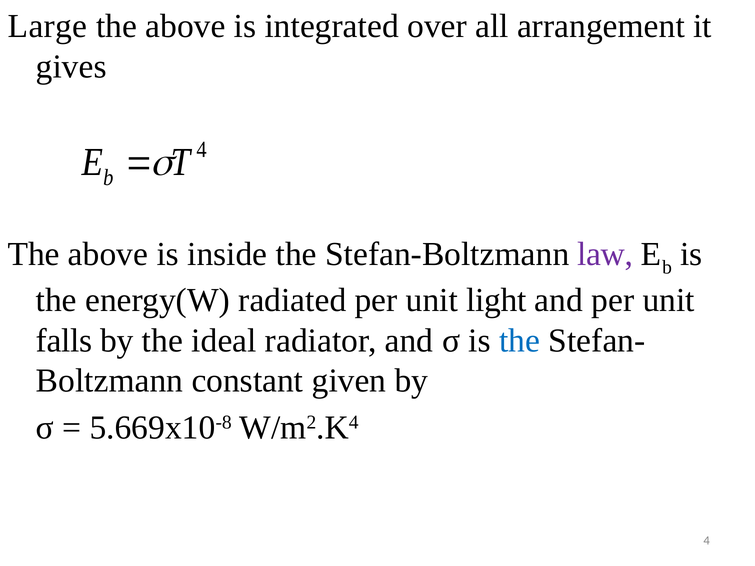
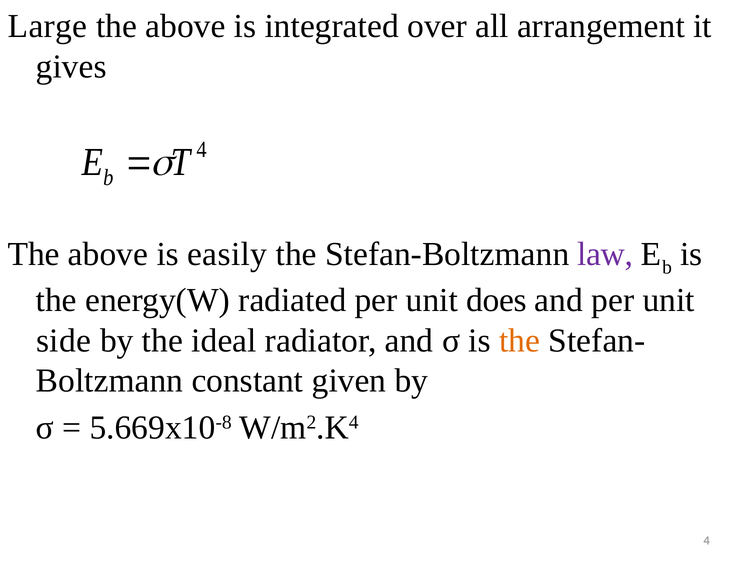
inside: inside -> easily (227, 255)
light: light -> does (496, 300)
falls: falls -> side (64, 341)
the colour: blue -> orange (520, 341)
